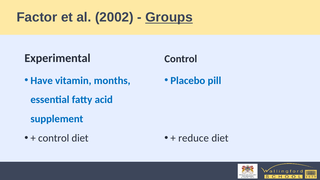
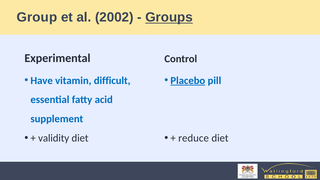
Factor: Factor -> Group (37, 17)
months: months -> difficult (112, 80)
Placebo underline: none -> present (188, 80)
control: control -> validity (54, 138)
